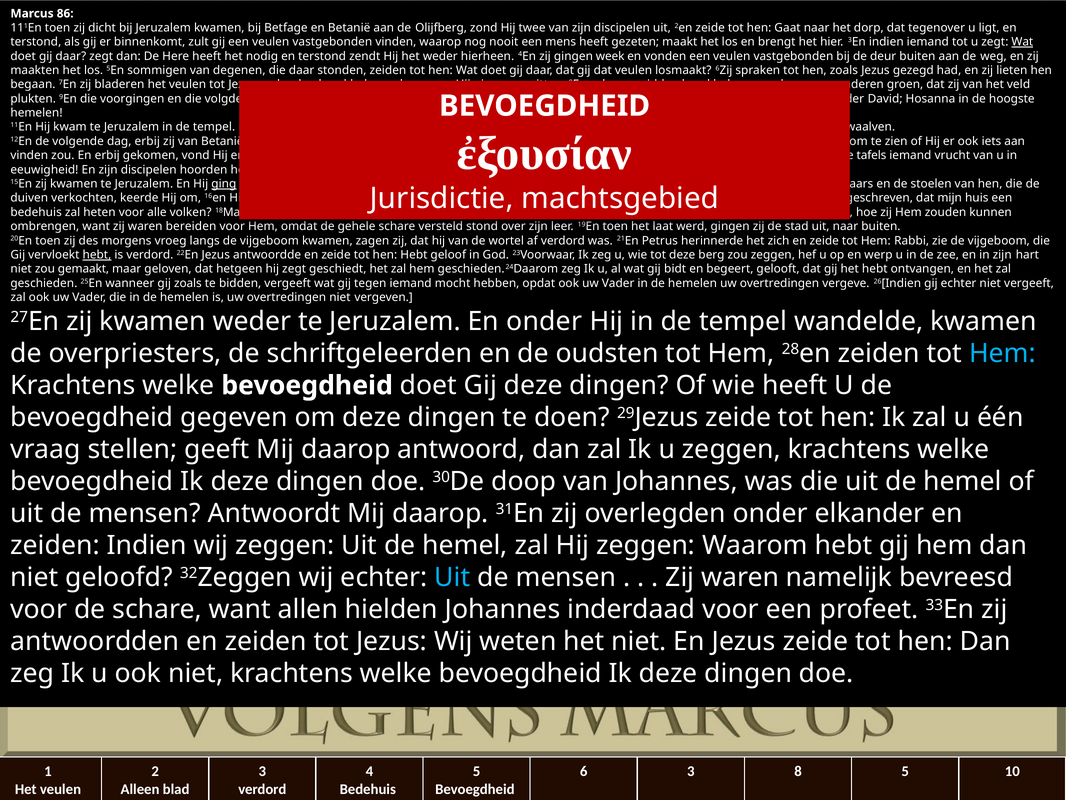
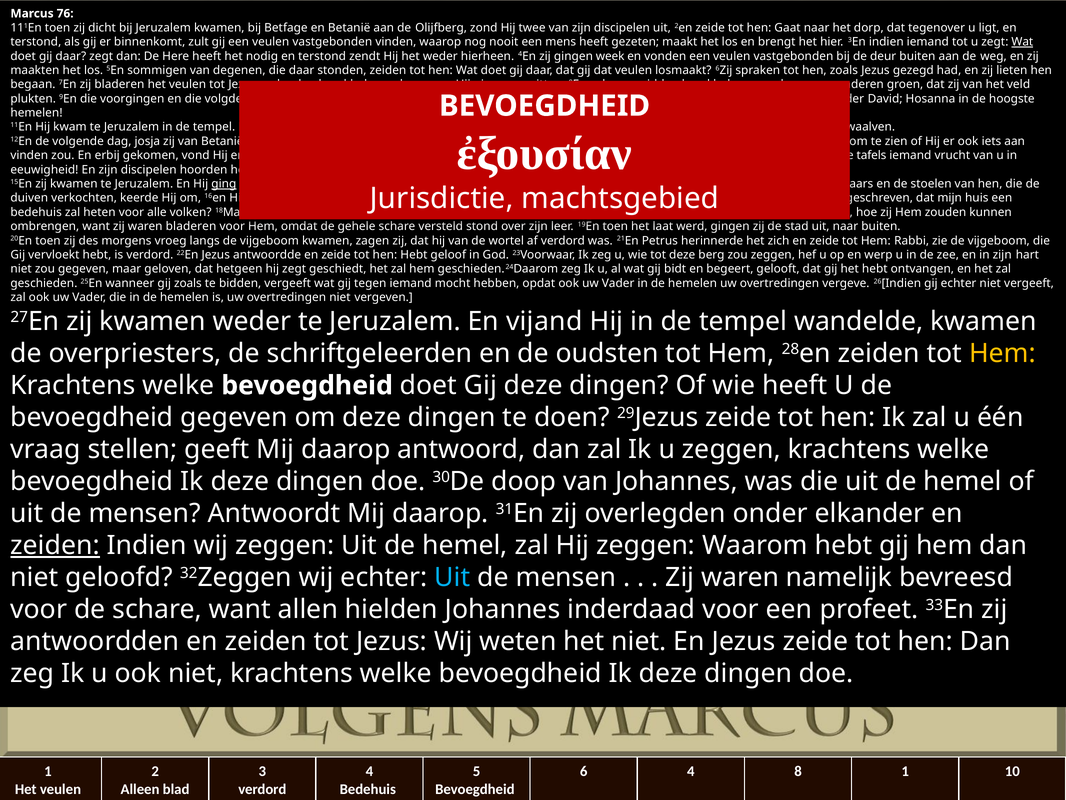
86: 86 -> 76 (65, 14)
dag erbij: erbij -> josja (147, 141)
waren bereiden: bereiden -> bladeren (191, 226)
hebt underline: present -> none (97, 255)
zou gemaakt: gemaakt -> gegeven (83, 269)
En onder: onder -> vijand (544, 321)
Hem colour: light blue -> yellow (1002, 353)
zeiden underline: none -> present (55, 545)
6 3: 3 -> 4 (691, 771)
8 5: 5 -> 1 (905, 771)
